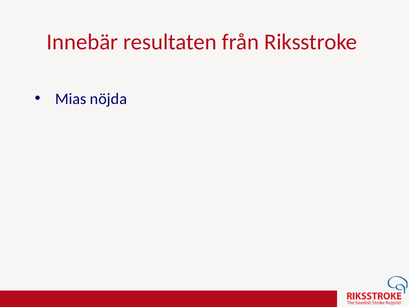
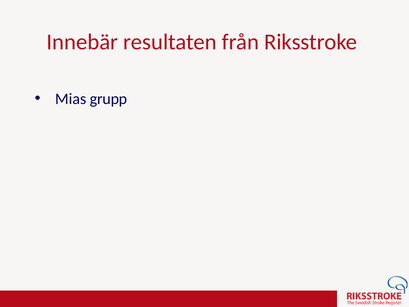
nöjda: nöjda -> grupp (109, 99)
